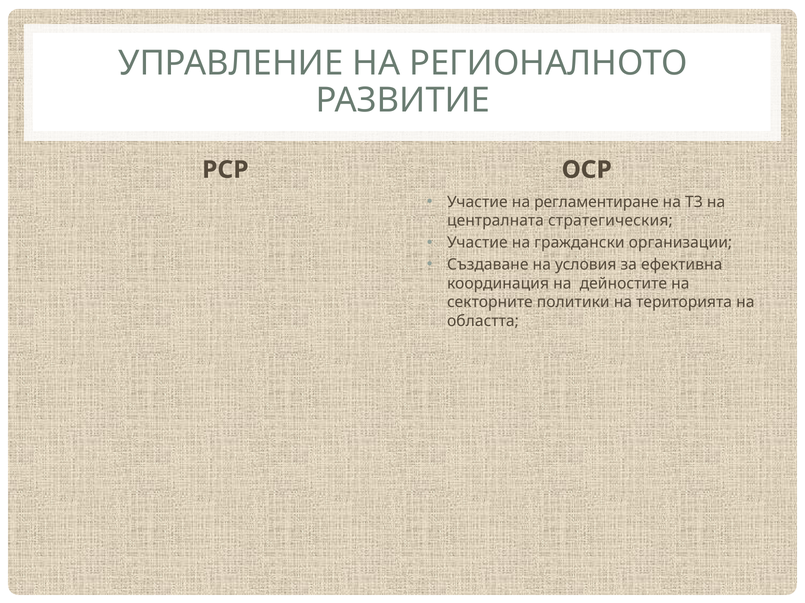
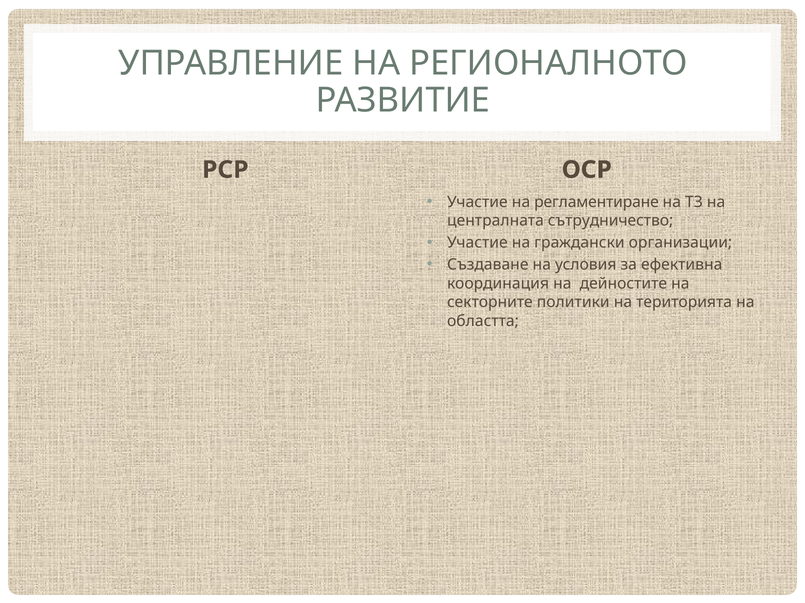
стратегическия: стратегическия -> сътрудничество (611, 221)
